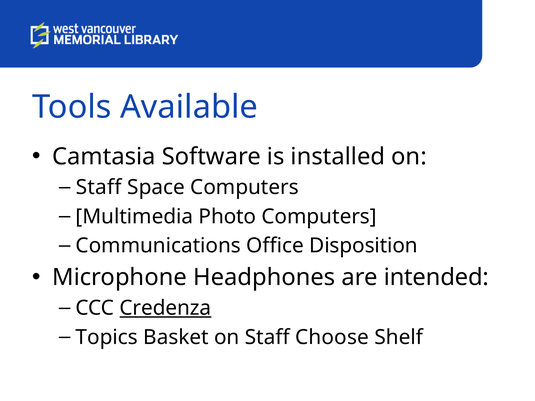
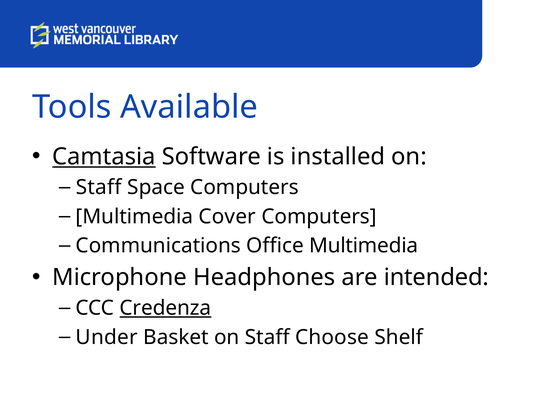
Camtasia underline: none -> present (104, 157)
Photo: Photo -> Cover (227, 217)
Office Disposition: Disposition -> Multimedia (364, 246)
Topics: Topics -> Under (107, 337)
